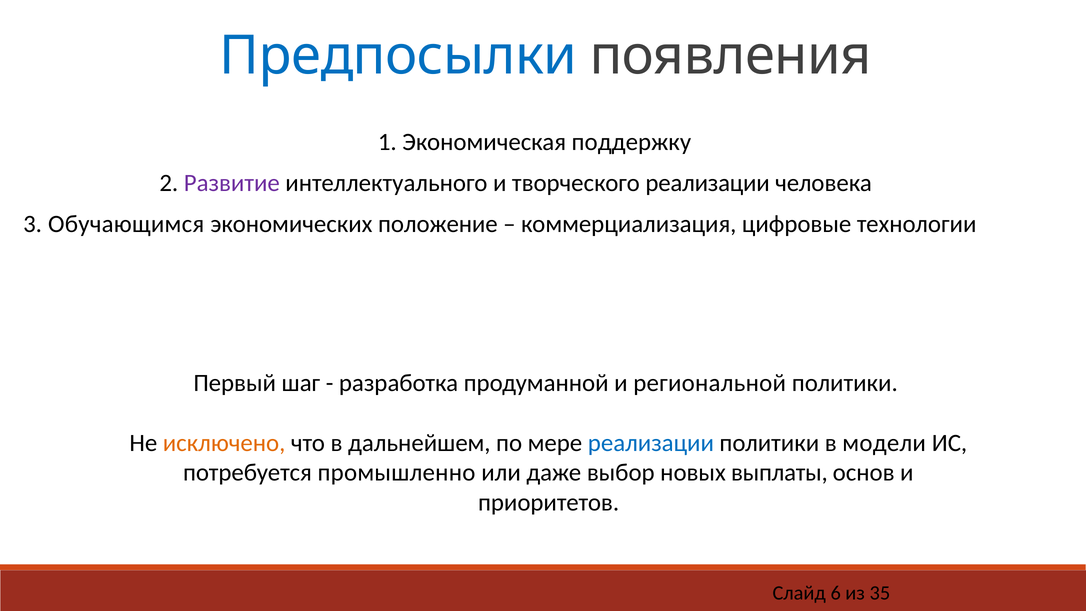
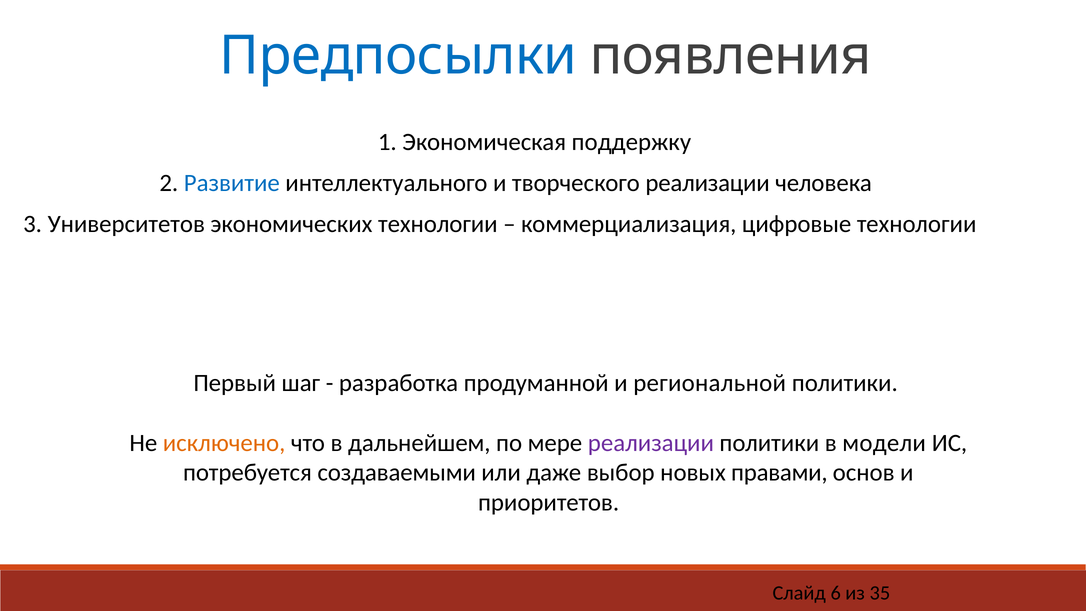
Развитие colour: purple -> blue (232, 183)
Обучающимся: Обучающимся -> Университетов (126, 224)
экономических положение: положение -> технологии (438, 224)
реализации colour: blue -> purple (651, 443)
промышленно: промышленно -> создаваемыми (397, 473)
выплаты: выплаты -> правами (779, 473)
